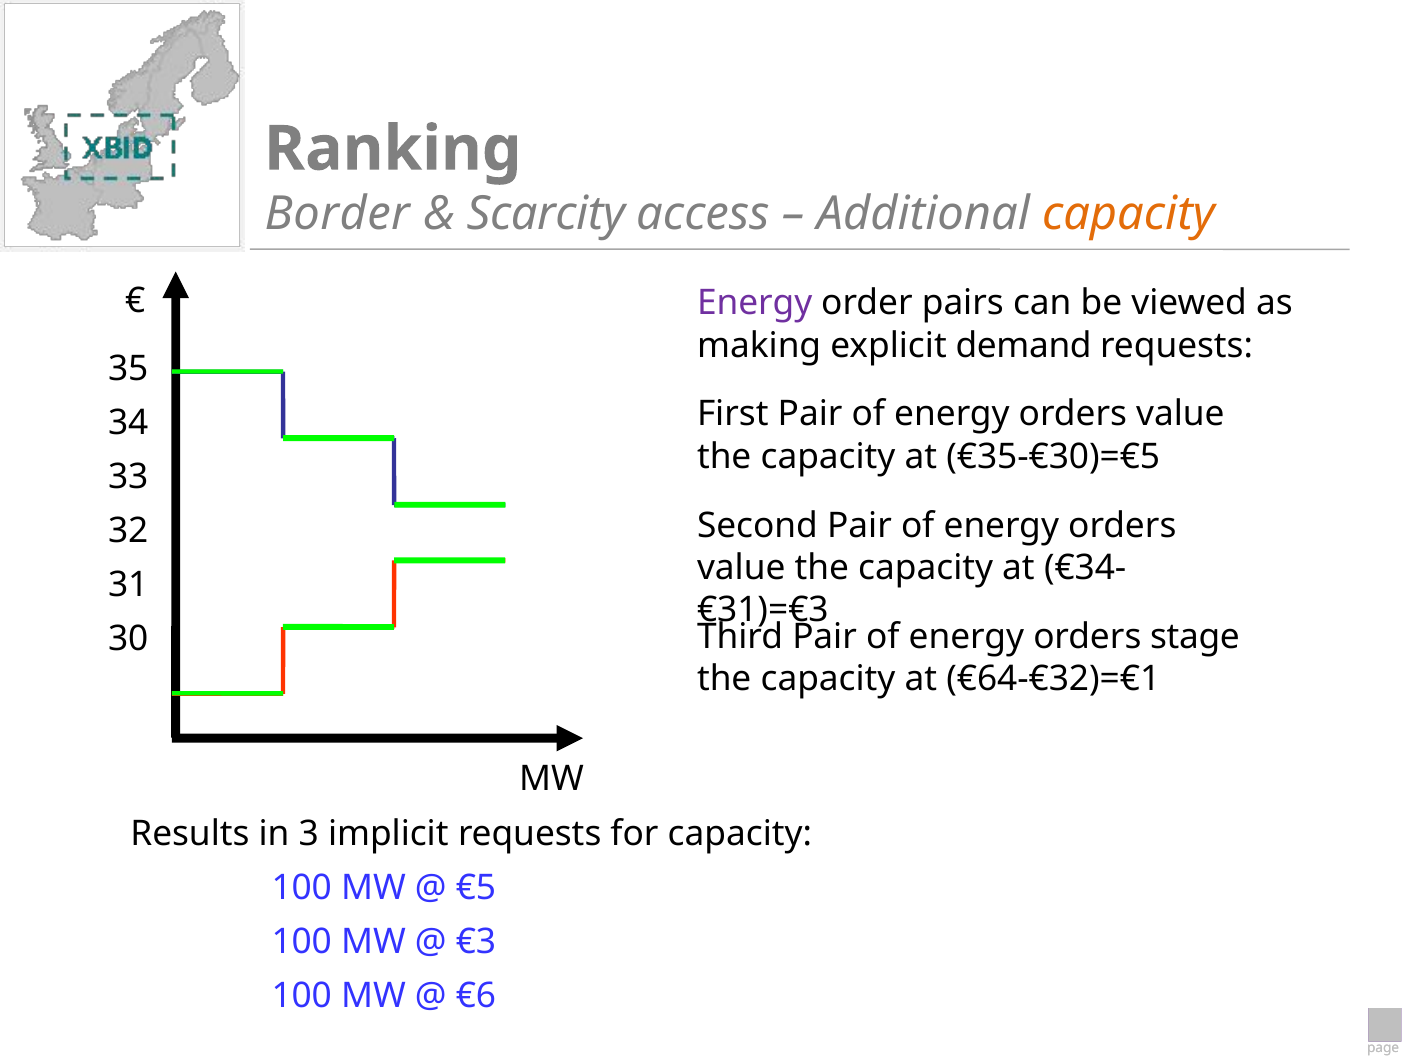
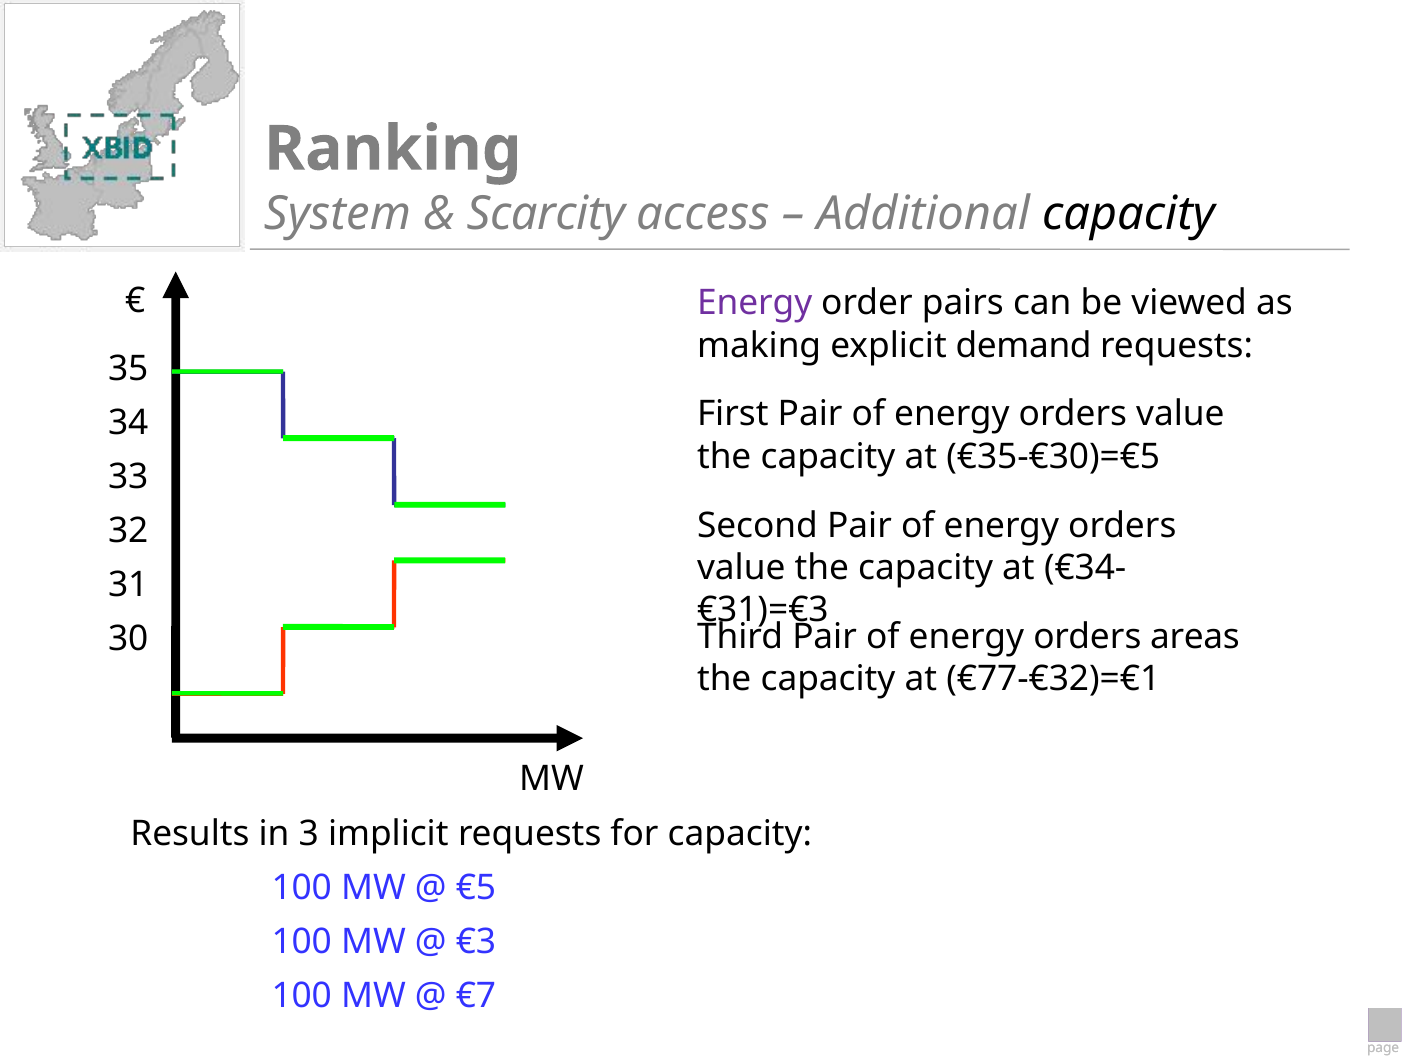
Border: Border -> System (337, 214)
capacity colour: orange -> black (1128, 214)
stage: stage -> areas (1195, 637)
€64-€32)=€1: €64-€32)=€1 -> €77-€32)=€1 (1053, 679)
€6: €6 -> €7 (476, 997)
